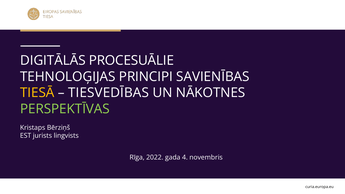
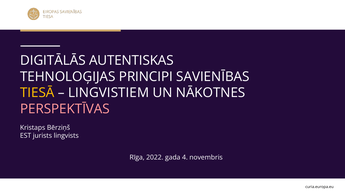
PROCESUĀLIE: PROCESUĀLIE -> AUTENTISKAS (131, 61)
TIESVEDĪBAS: TIESVEDĪBAS -> LINGVISTIEM (109, 93)
PERSPEKTĪVAS colour: light green -> pink (65, 109)
